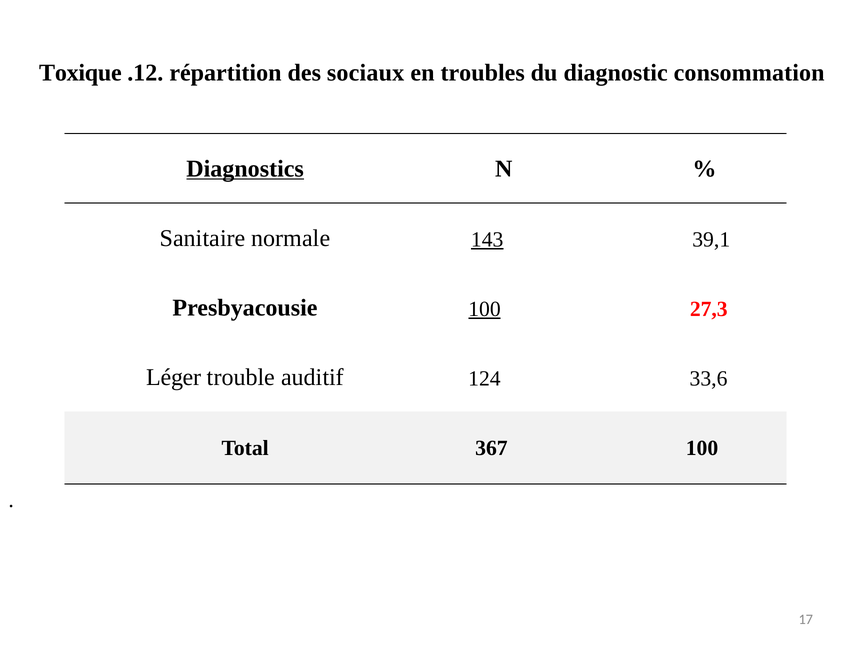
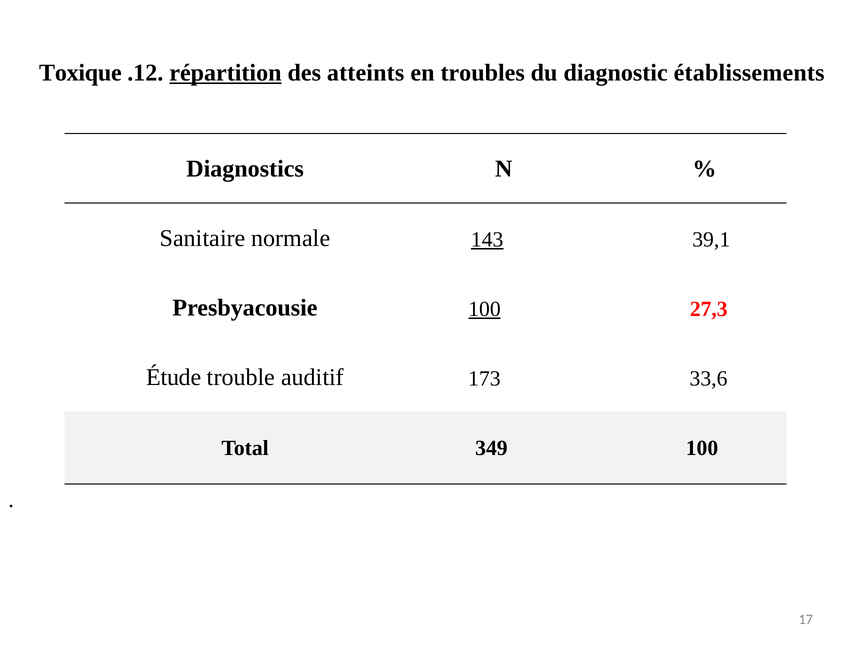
répartition underline: none -> present (225, 73)
sociaux: sociaux -> atteints (366, 73)
consommation: consommation -> établissements (749, 73)
Diagnostics underline: present -> none (245, 169)
Léger: Léger -> Étude (174, 377)
124: 124 -> 173 (484, 378)
367: 367 -> 349 (491, 448)
